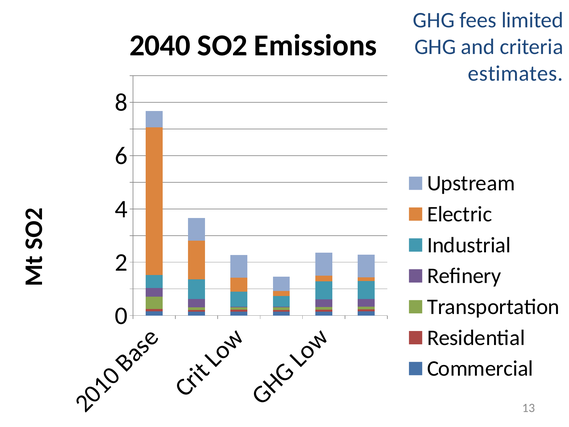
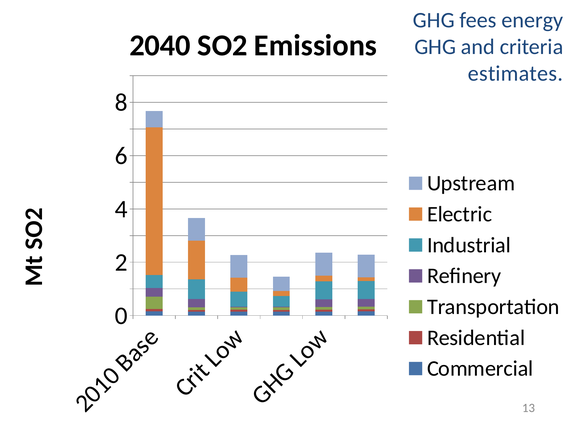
limited: limited -> energy (532, 20)
